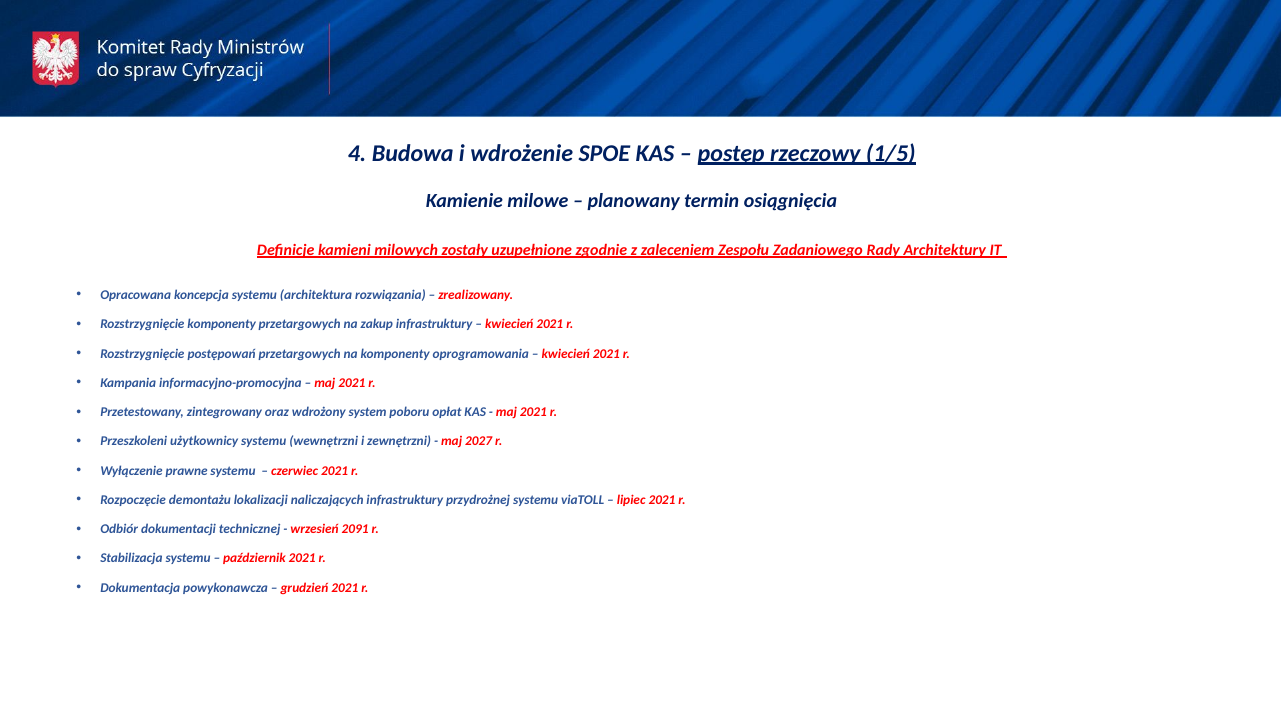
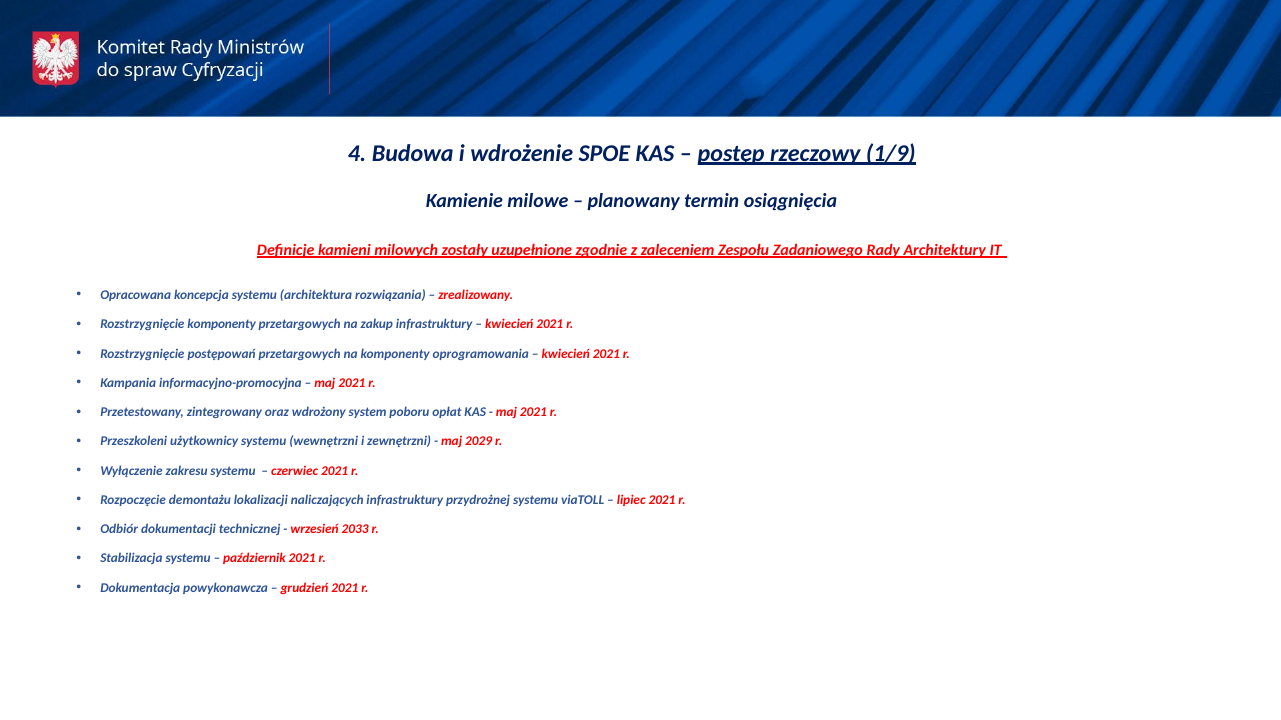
1/5: 1/5 -> 1/9 (891, 153)
2027: 2027 -> 2029 (479, 442)
prawne: prawne -> zakresu (187, 471)
2091: 2091 -> 2033 (355, 530)
